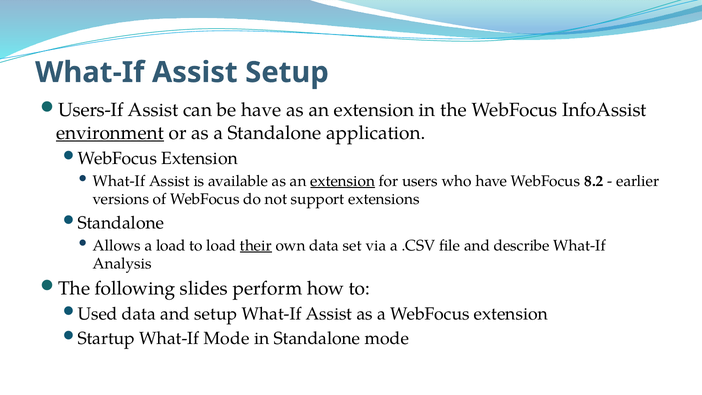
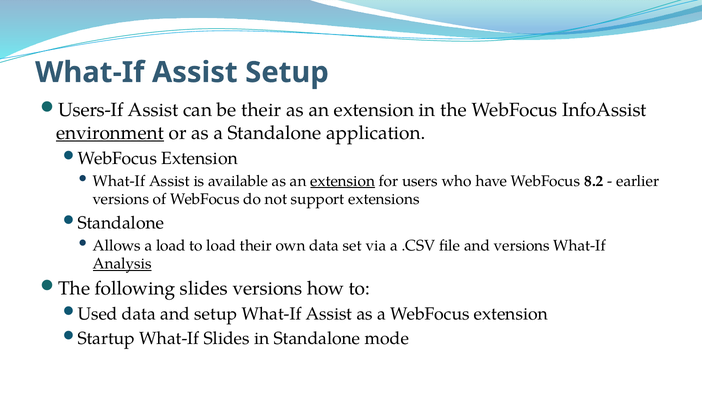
be have: have -> their (261, 110)
their underline: present -> none (256, 245)
and describe: describe -> versions (522, 245)
Analysis underline: none -> present (122, 264)
slides perform: perform -> versions (268, 288)
What-If Mode: Mode -> Slides (227, 338)
